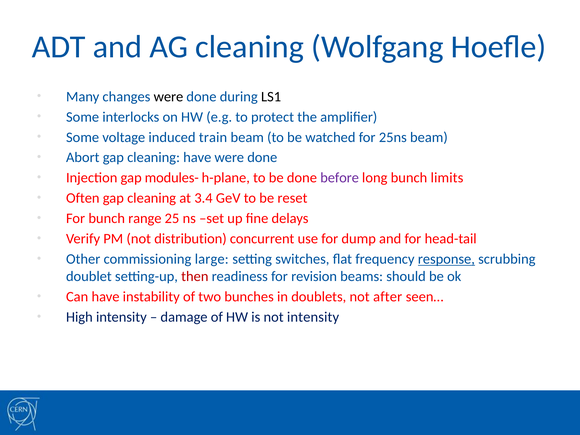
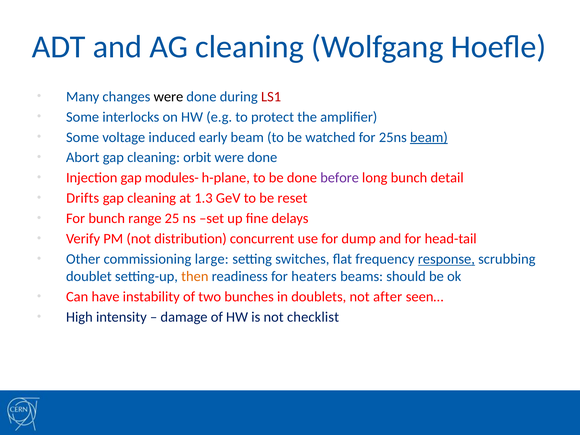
LS1 colour: black -> red (271, 97)
train: train -> early (213, 137)
beam underline: none -> present (429, 137)
cleaning have: have -> orbit (197, 158)
limits: limits -> detail (447, 178)
Often: Often -> Drifts (83, 198)
3.4: 3.4 -> 1.3 (203, 198)
then colour: red -> orange (195, 276)
revision: revision -> heaters (314, 276)
not intensity: intensity -> checklist (313, 317)
